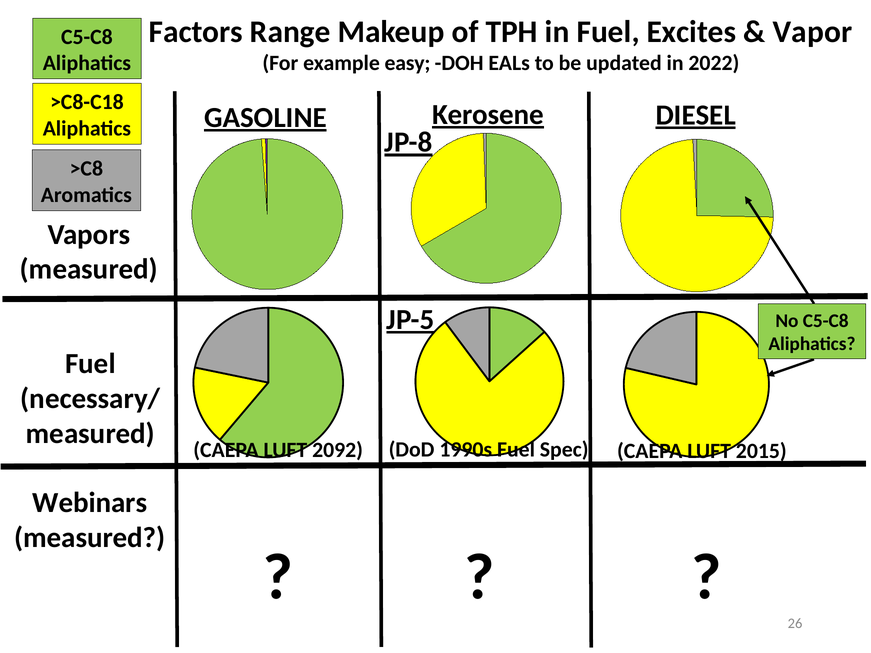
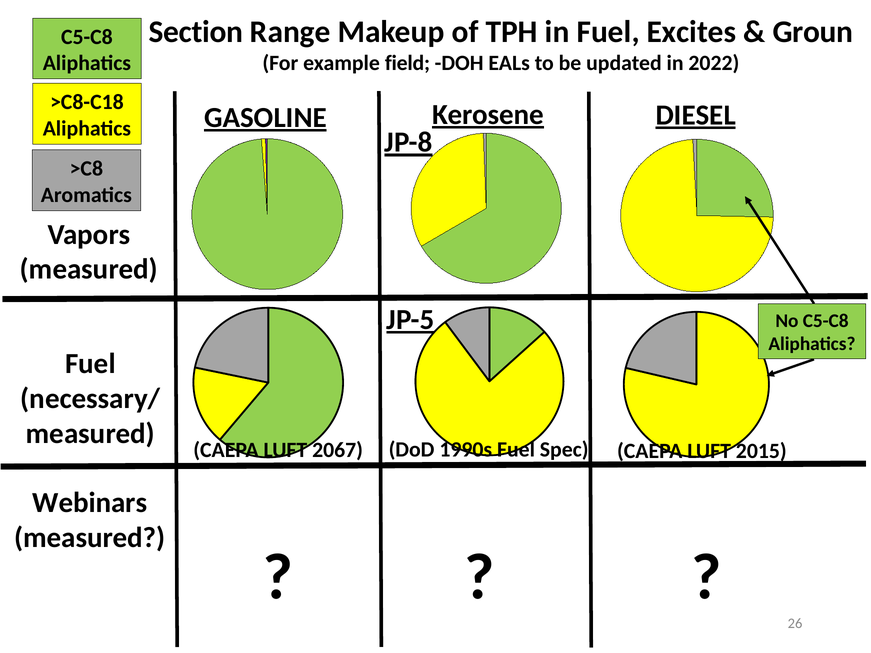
Factors: Factors -> Section (196, 32)
Vapor: Vapor -> Groun (813, 32)
easy: easy -> field (407, 63)
2092: 2092 -> 2067 (338, 450)
